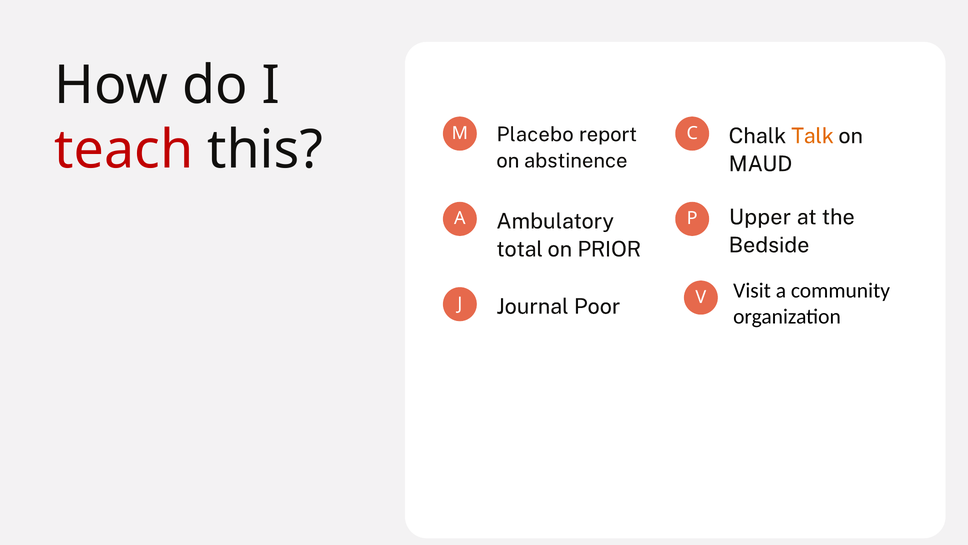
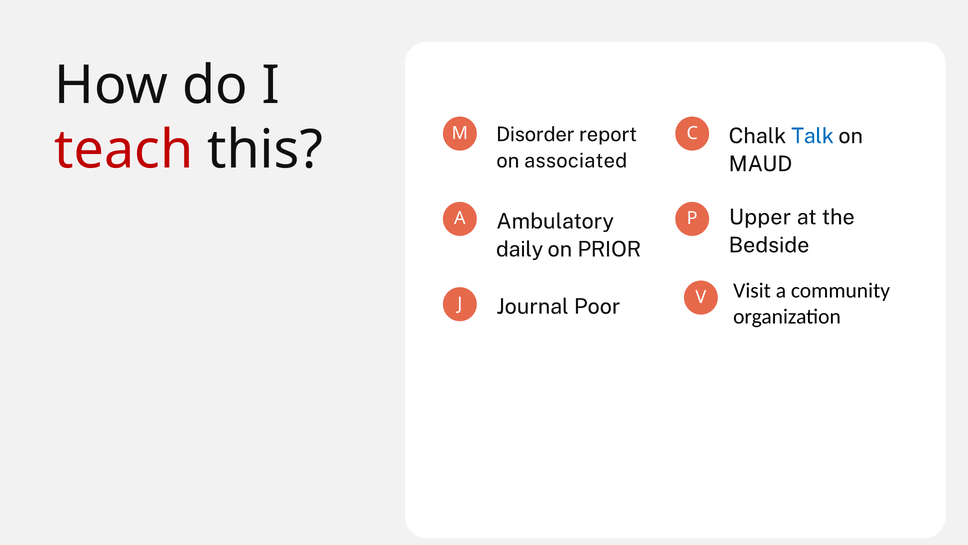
Placebo: Placebo -> Disorder (535, 134)
Talk colour: orange -> blue (813, 136)
abstinence: abstinence -> associated (576, 161)
total: total -> daily (520, 249)
